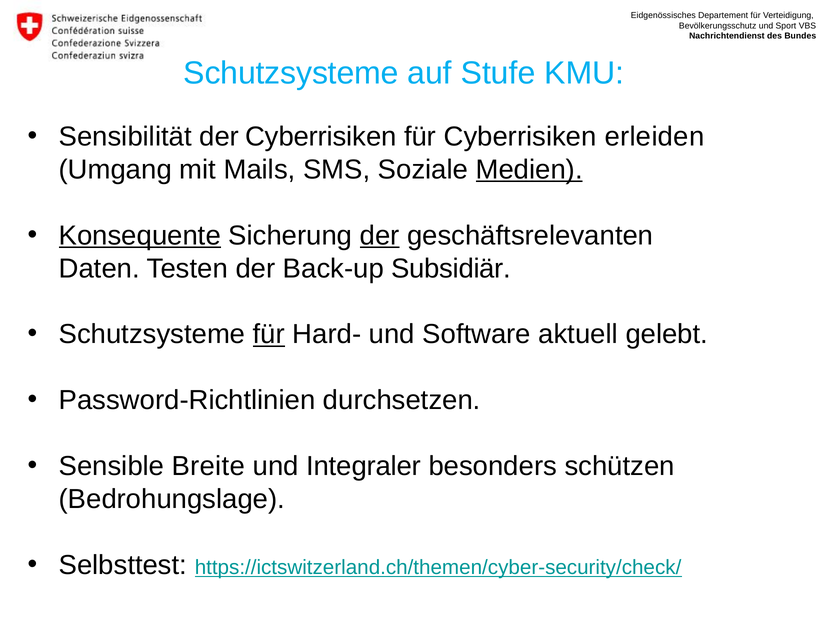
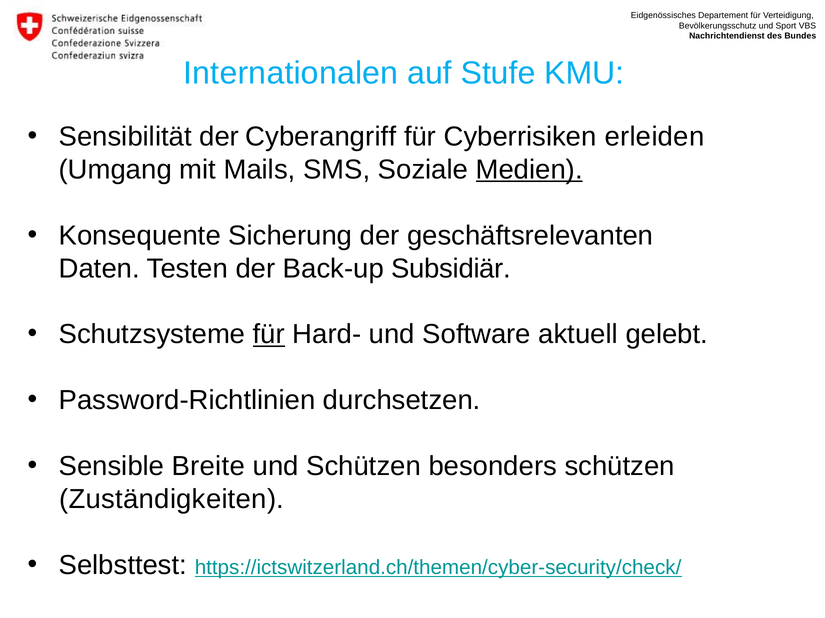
Schutzsysteme: Schutzsysteme -> Internationalen (291, 73)
der Cyberrisiken: Cyberrisiken -> Cyberangriff (321, 137)
Konsequente underline: present -> none (140, 236)
der underline: present -> none (380, 236)
und Integraler: Integraler -> Schützen (364, 467)
Bedrohungslage: Bedrohungslage -> Zuständigkeiten (172, 500)
